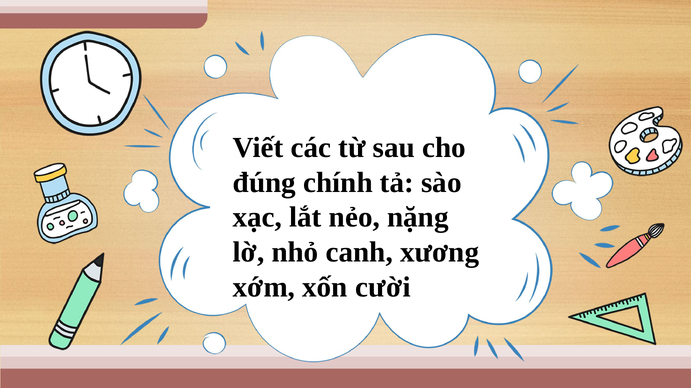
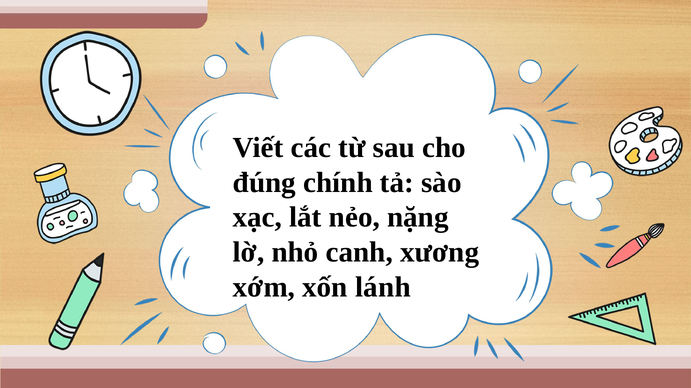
cười: cười -> lánh (383, 287)
